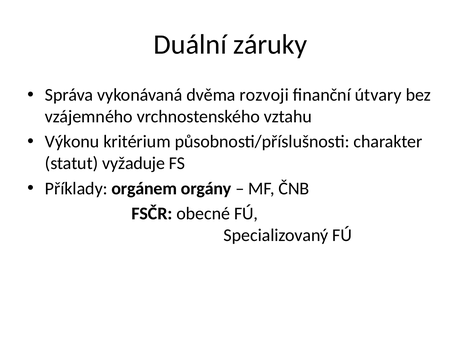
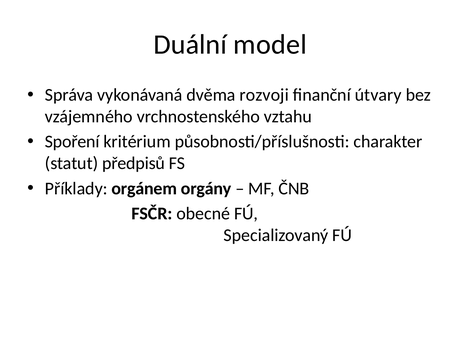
záruky: záruky -> model (270, 45)
Výkonu: Výkonu -> Spoření (72, 142)
vyžaduje: vyžaduje -> předpisů (134, 163)
